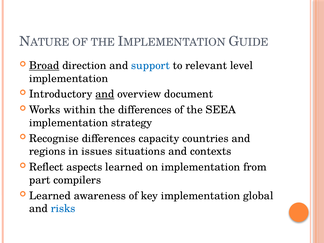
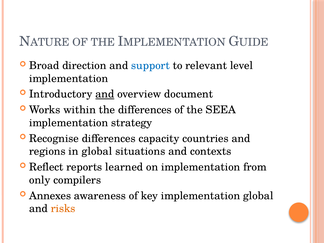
Broad underline: present -> none (44, 66)
in issues: issues -> global (97, 151)
aspects: aspects -> reports (84, 167)
part: part -> only (40, 180)
Learned: Learned -> Annexes (50, 196)
risks colour: blue -> orange (63, 209)
